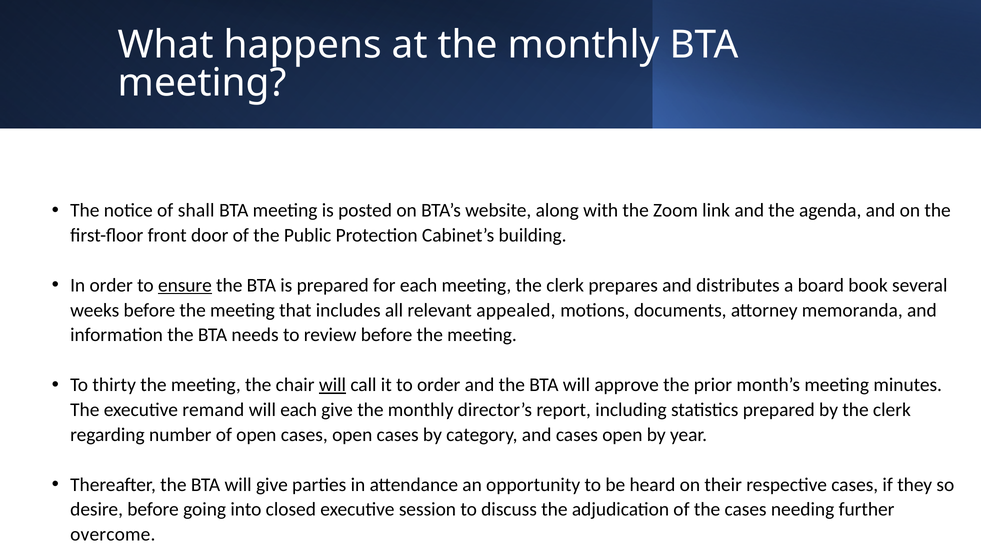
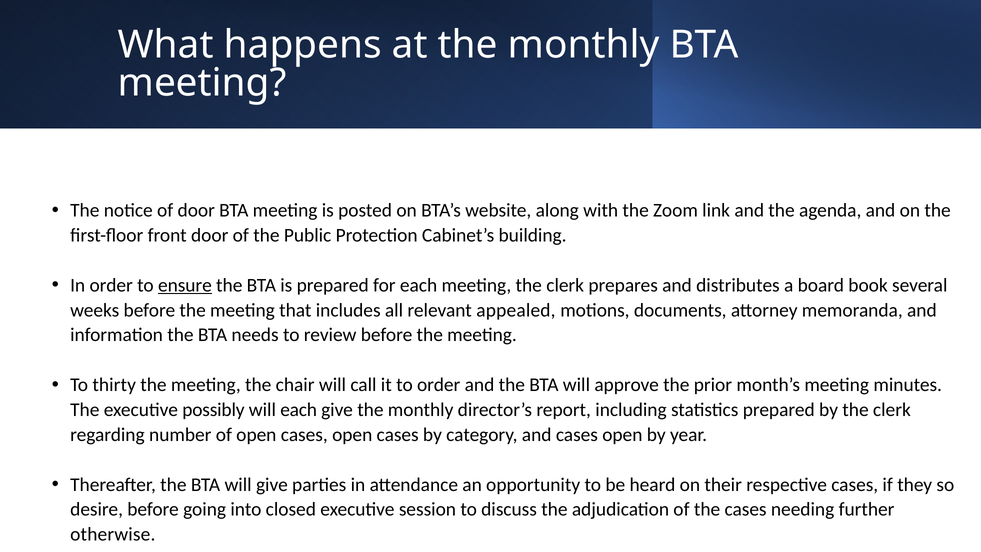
of shall: shall -> door (196, 210)
will underline: present -> none (332, 385)
remand: remand -> possibly (213, 410)
overcome: overcome -> otherwise (113, 534)
